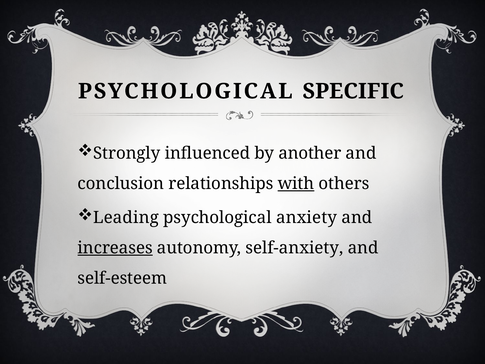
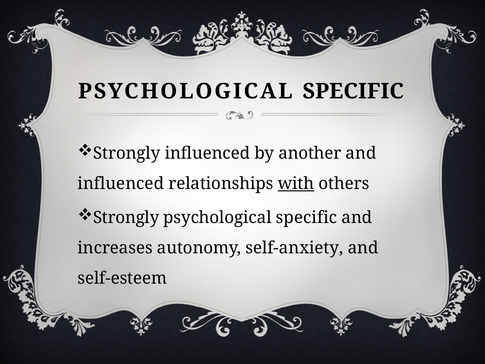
conclusion: conclusion -> influenced (121, 183)
Leading: Leading -> Strongly (126, 218)
anxiety: anxiety -> specific (307, 218)
increases underline: present -> none (115, 248)
